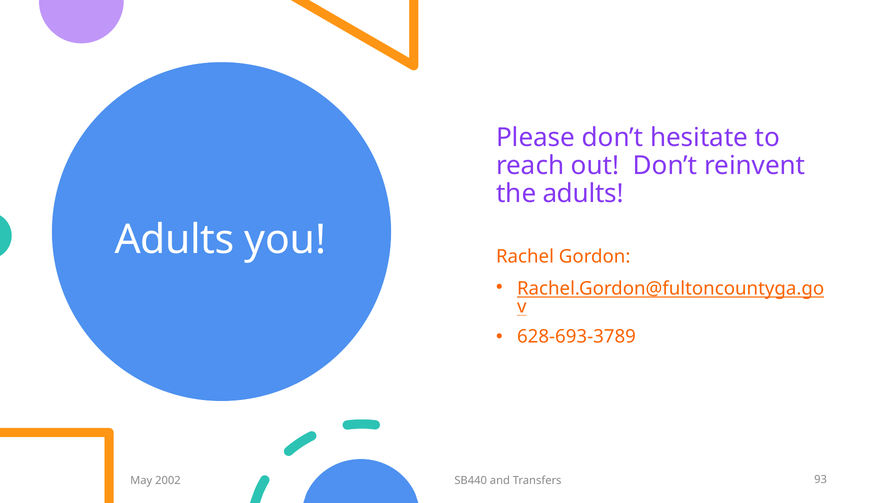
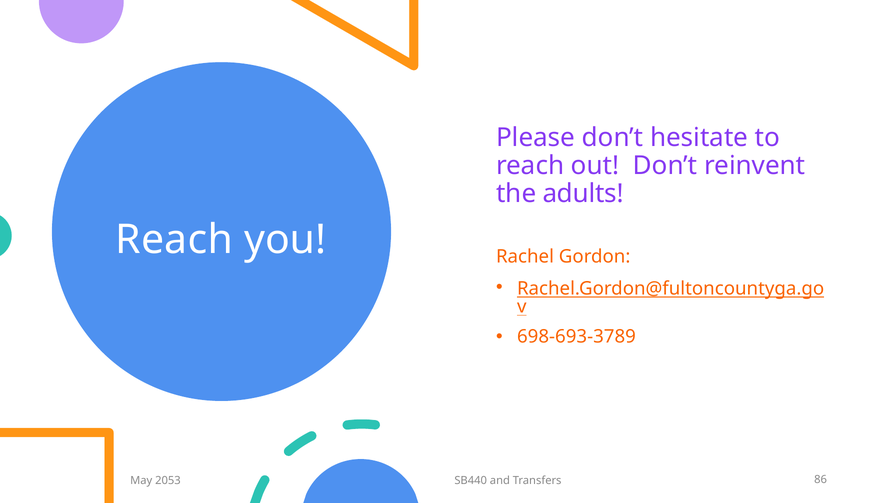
Adults: Adults -> Reach (174, 240)
628-693-3789: 628-693-3789 -> 698-693-3789 (576, 337)
2002: 2002 -> 2053 (168, 481)
93: 93 -> 86 (821, 480)
